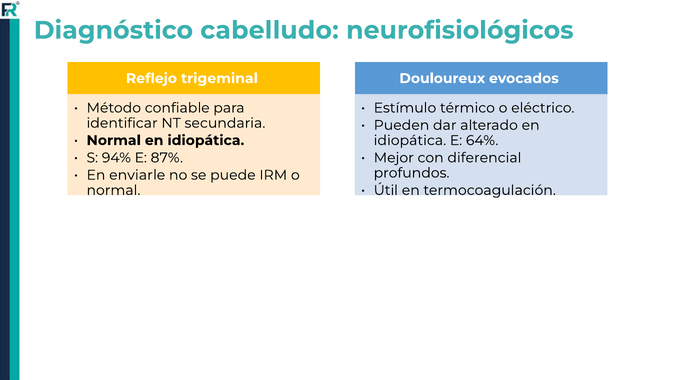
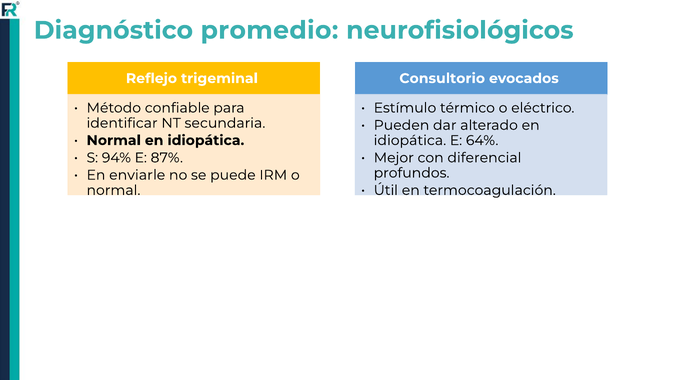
cabelludo: cabelludo -> promedio (269, 30)
Douloureux: Douloureux -> Consultorio (442, 78)
